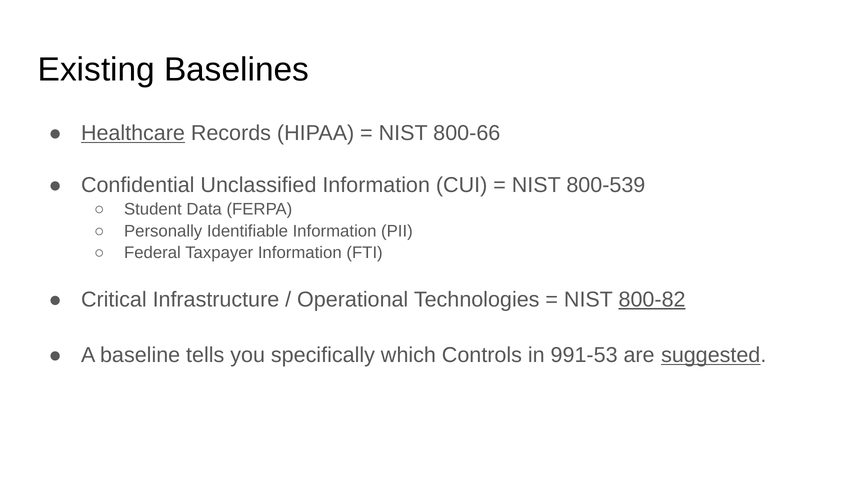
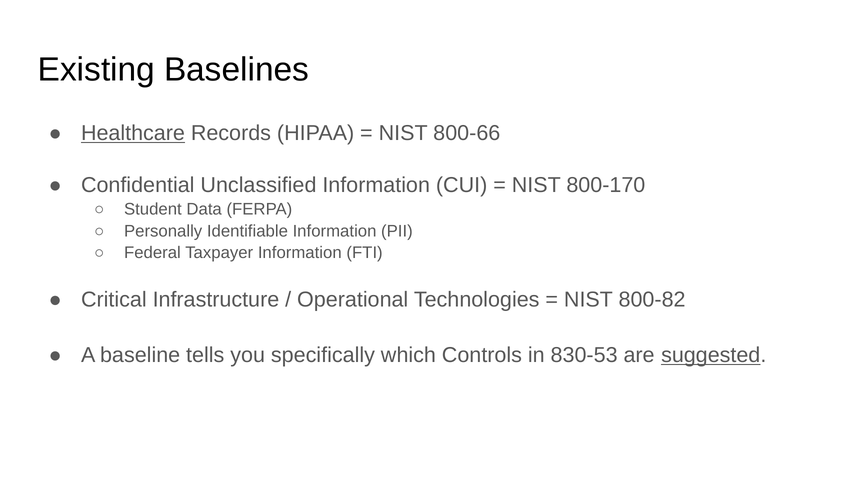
800-539: 800-539 -> 800-170 (606, 185)
800-82 underline: present -> none (652, 299)
991-53: 991-53 -> 830-53 (584, 355)
